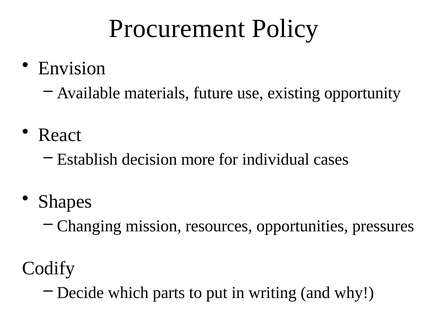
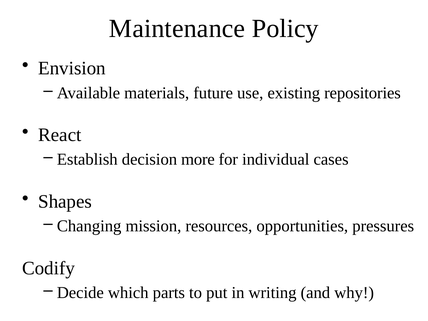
Procurement: Procurement -> Maintenance (177, 29)
opportunity: opportunity -> repositories (362, 93)
